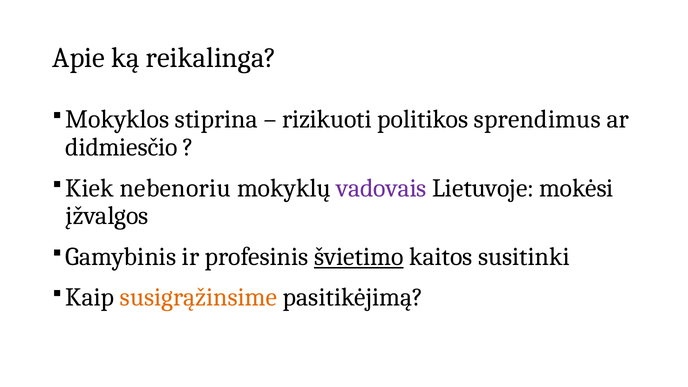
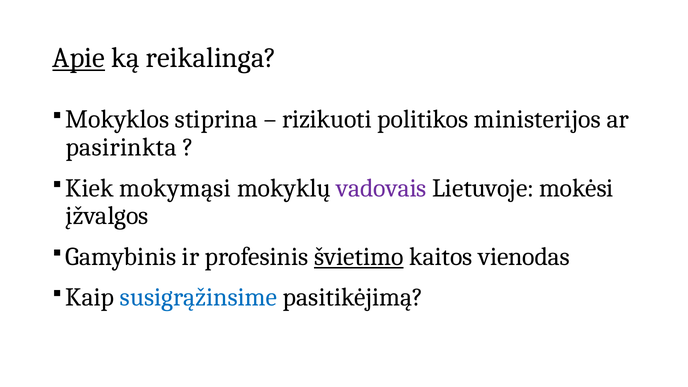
Apie underline: none -> present (79, 58)
sprendimus: sprendimus -> ministerijos (537, 119)
didmiesčio: didmiesčio -> pasirinkta (121, 147)
nebenoriu: nebenoriu -> mokymąsi (175, 188)
susitinki: susitinki -> vienodas (524, 257)
susigrąžinsime colour: orange -> blue (199, 297)
